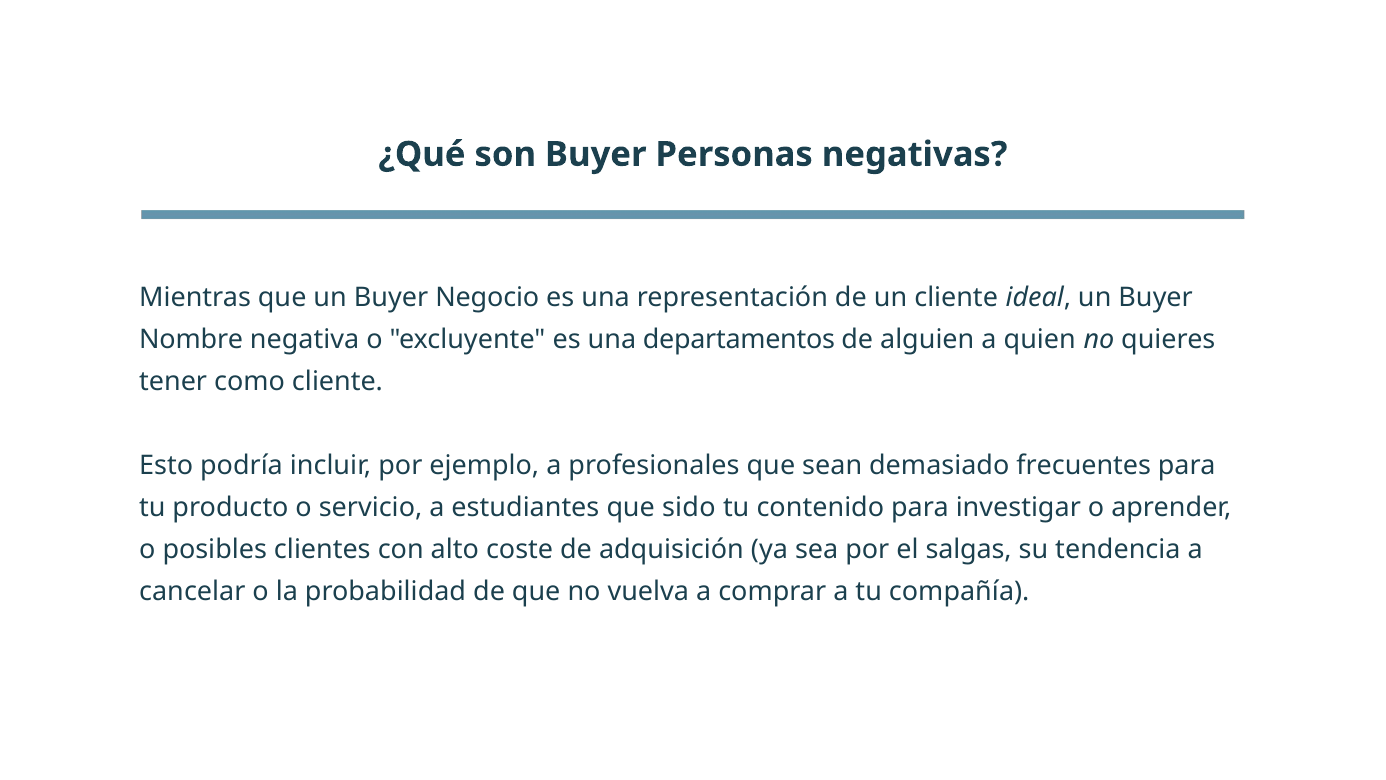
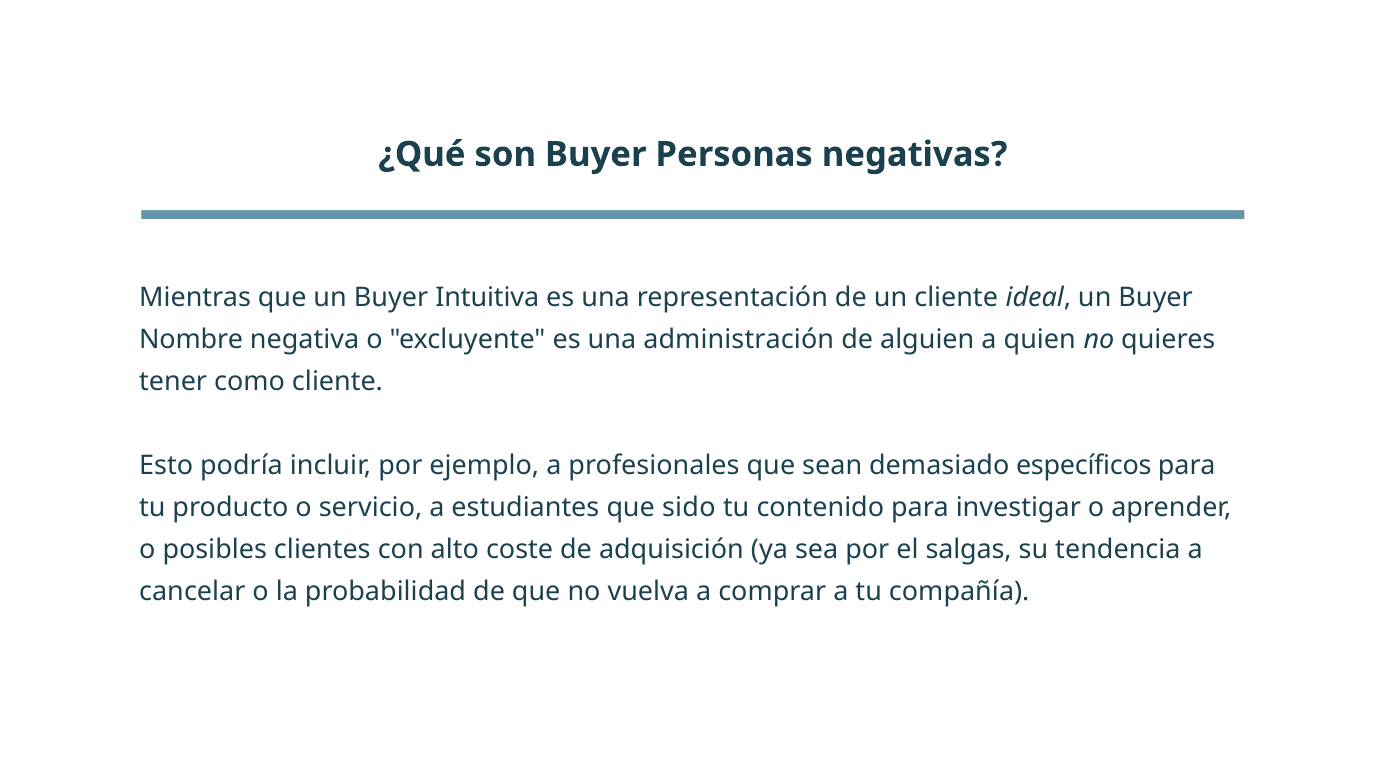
Negocio: Negocio -> Intuitiva (487, 297)
departamentos: departamentos -> administración (739, 339)
frecuentes: frecuentes -> específicos (1084, 465)
